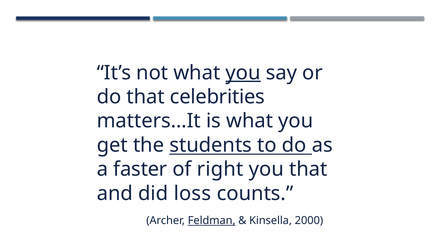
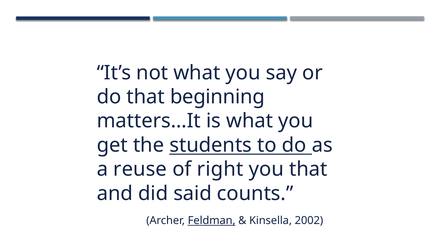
you underline: present -> none (243, 73)
celebrities: celebrities -> beginning (217, 97)
faster: faster -> reuse (140, 170)
loss: loss -> said (193, 194)
2000: 2000 -> 2002 (309, 221)
